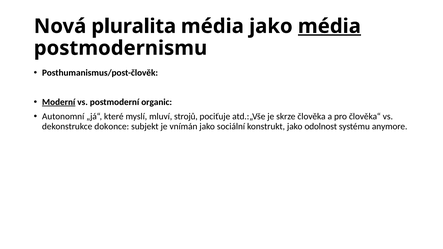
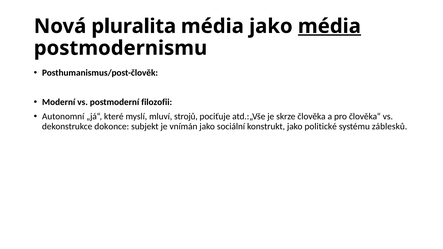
Moderní underline: present -> none (59, 102)
organic: organic -> filozofii (157, 102)
odolnost: odolnost -> politické (321, 127)
anymore: anymore -> záblesků (390, 127)
